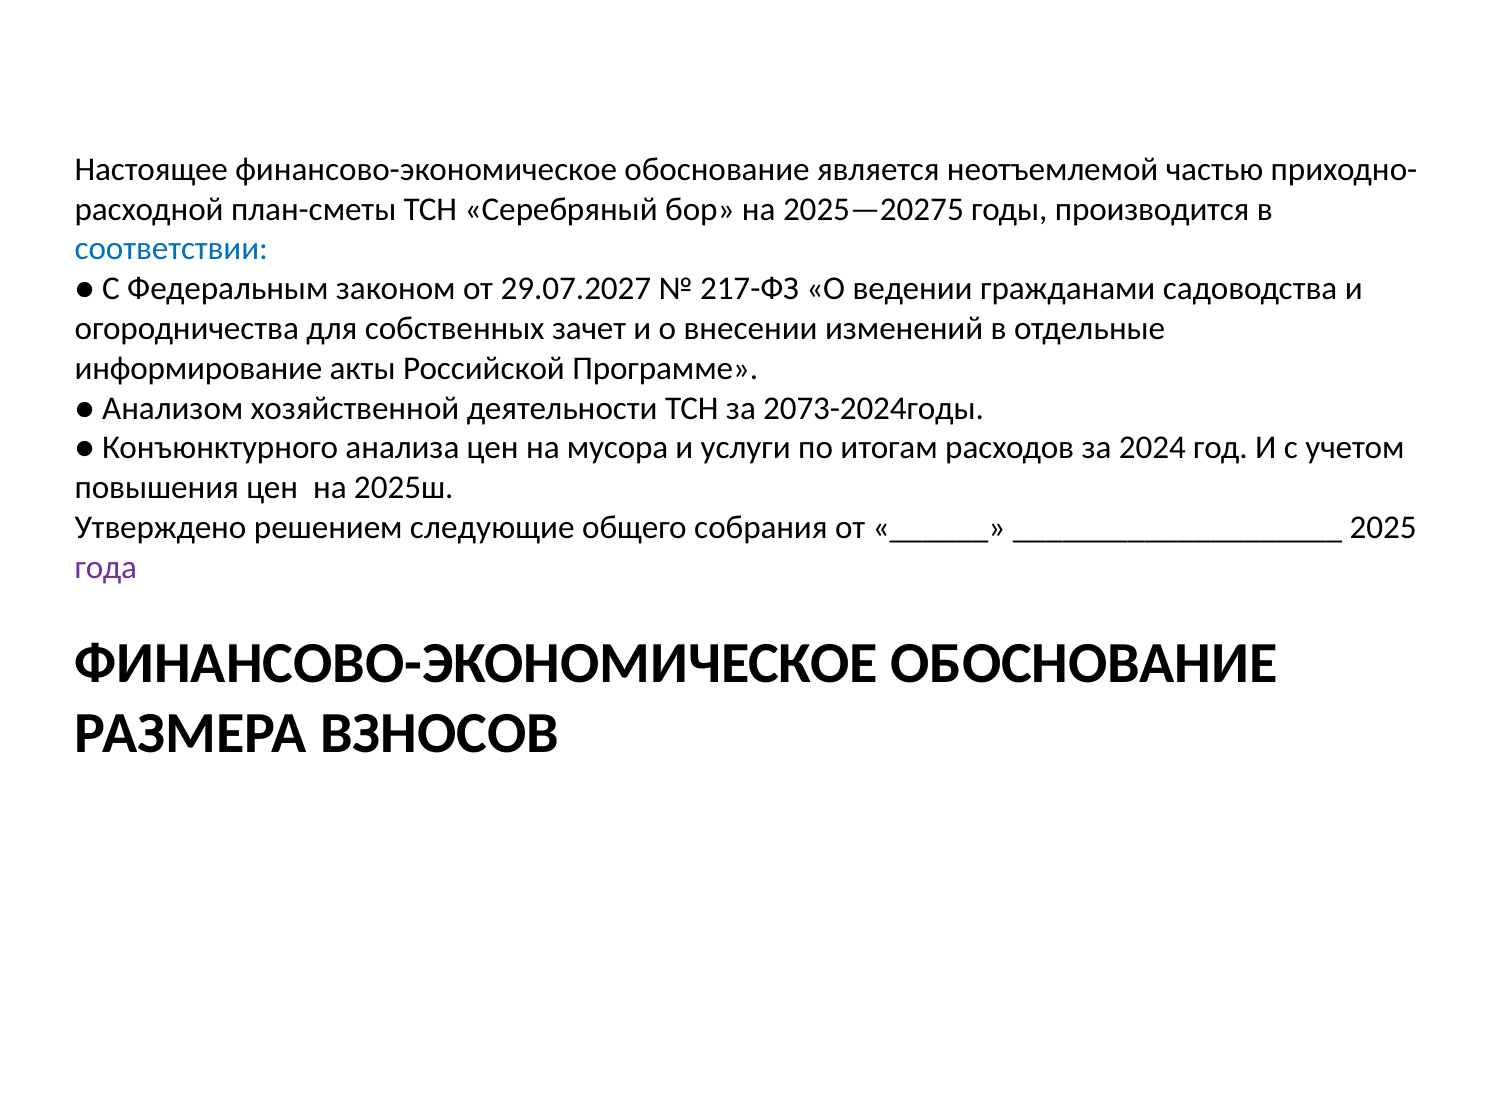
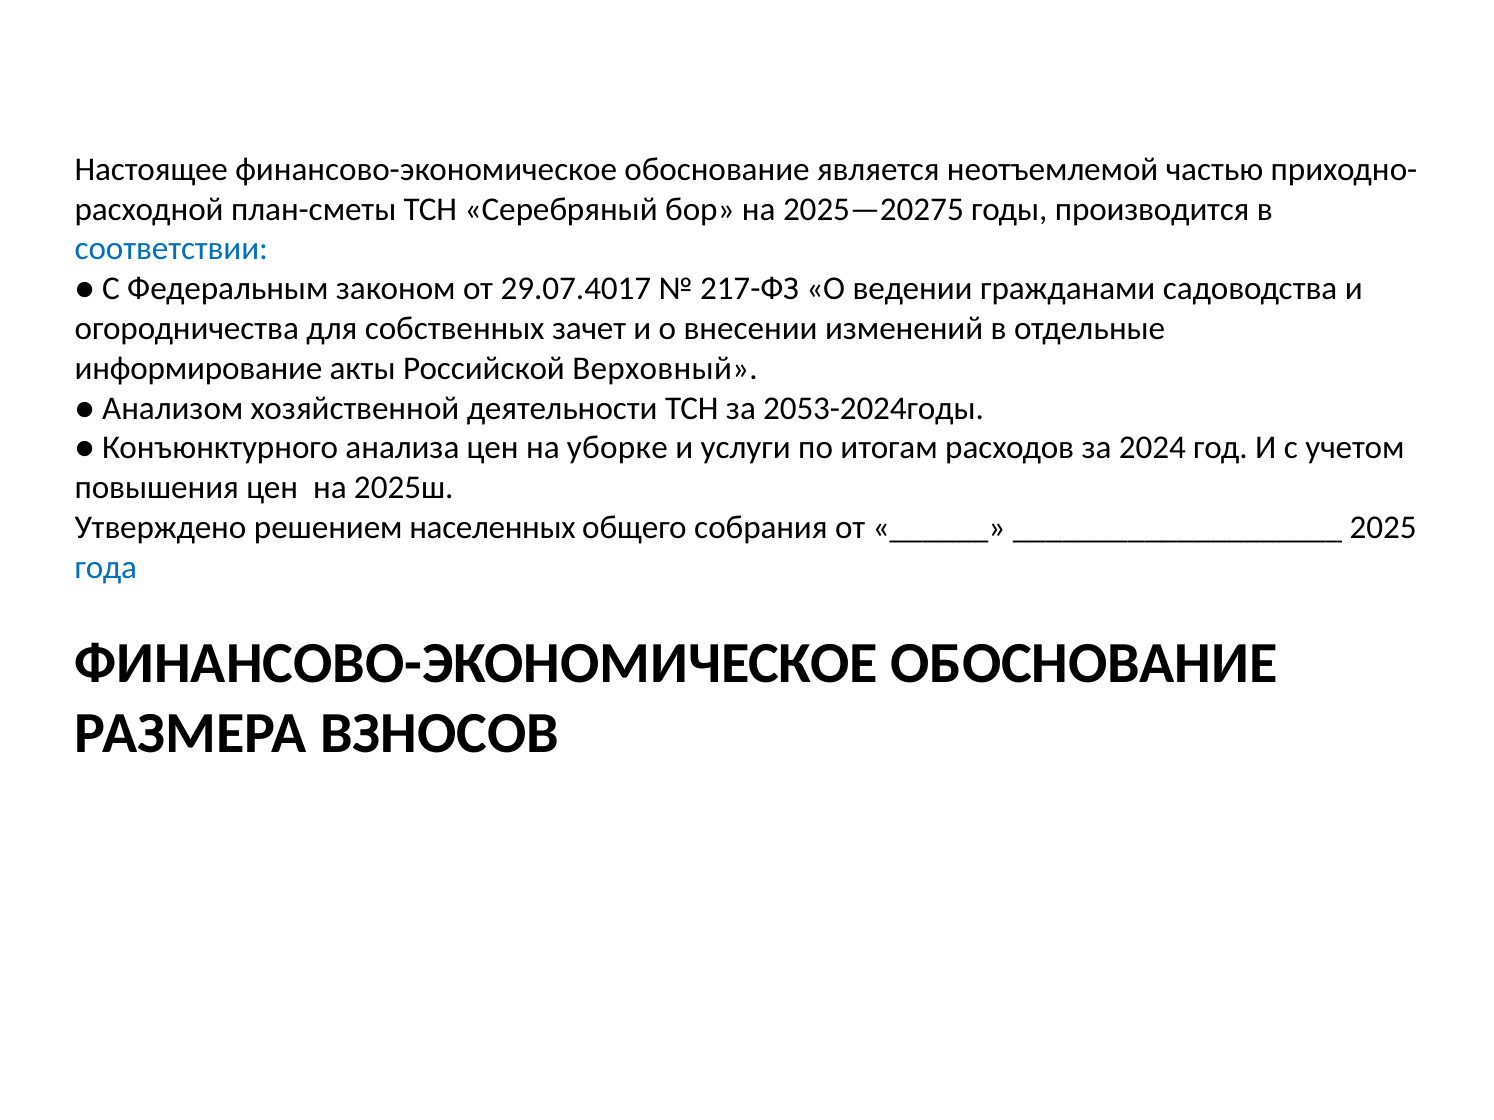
29.07.2027: 29.07.2027 -> 29.07.4017 (576, 289)
Программе: Программе -> Верховный (665, 368)
2073-2024годы: 2073-2024годы -> 2053-2024годы (874, 408)
мусора: мусора -> уборке (617, 448)
следующие: следующие -> населенных (493, 528)
года colour: purple -> blue (106, 568)
